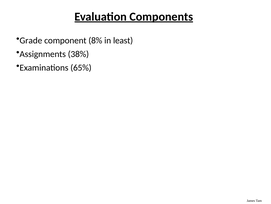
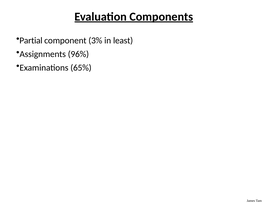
Grade: Grade -> Partial (31, 40)
8%: 8% -> 3% (95, 40)
38%: 38% -> 96% (78, 54)
